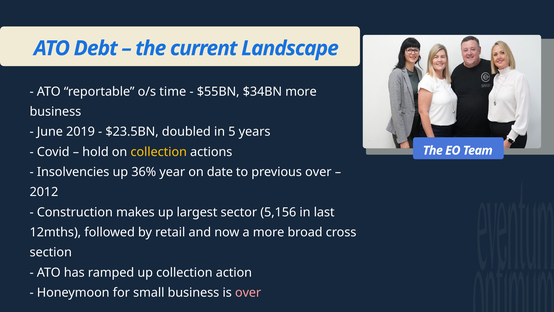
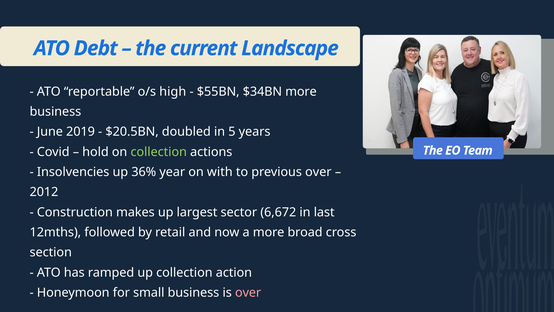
time: time -> high (173, 91)
$23.5BN: $23.5BN -> $20.5BN (132, 132)
collection colour: yellow -> light green (159, 152)
date: date -> with (220, 172)
5,156: 5,156 -> 6,672 (278, 212)
